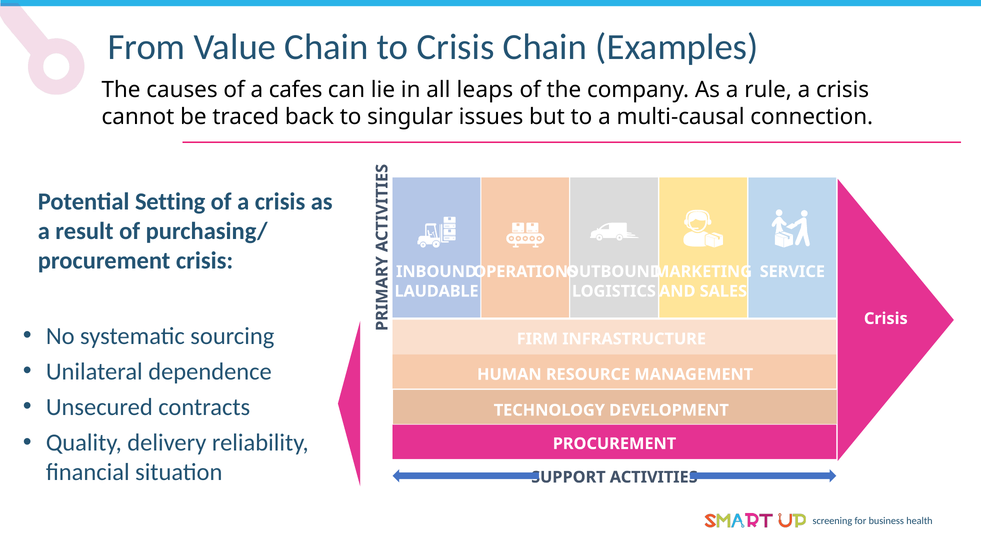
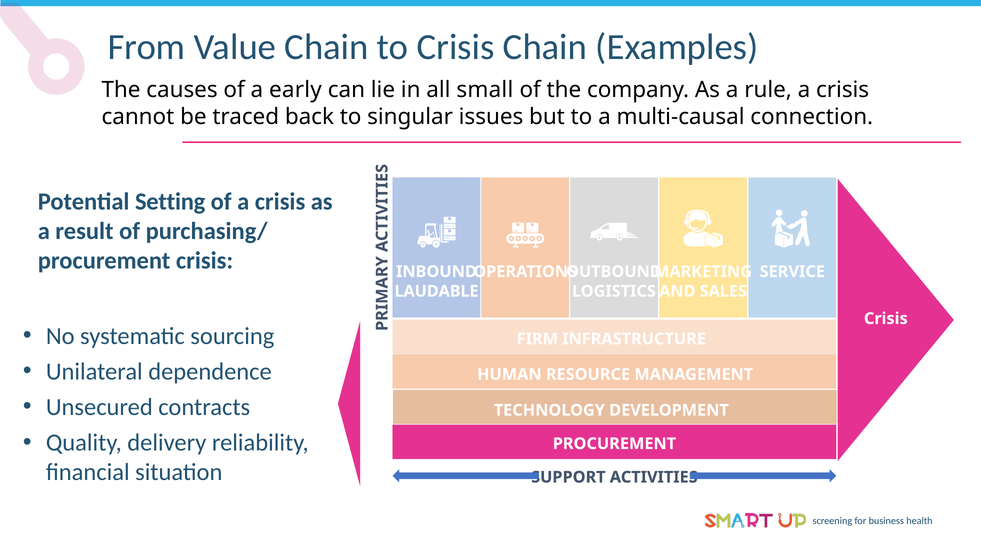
cafes: cafes -> early (295, 90)
leaps: leaps -> small (485, 90)
